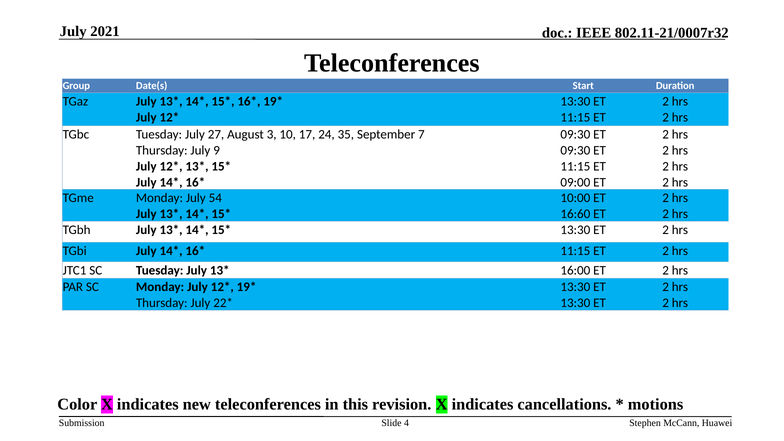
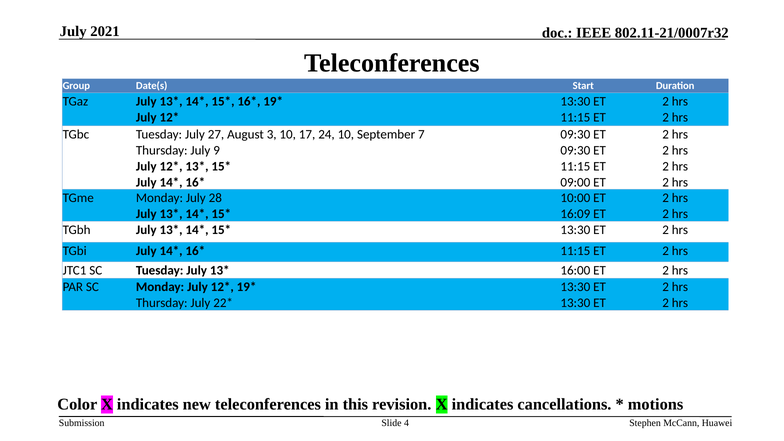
24 35: 35 -> 10 (346, 135)
54: 54 -> 28 (215, 198)
16:60: 16:60 -> 16:09 (575, 214)
